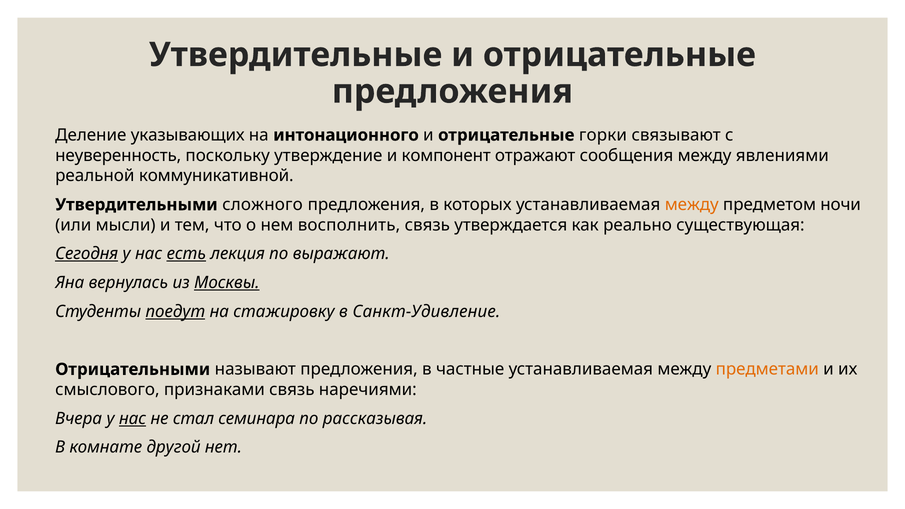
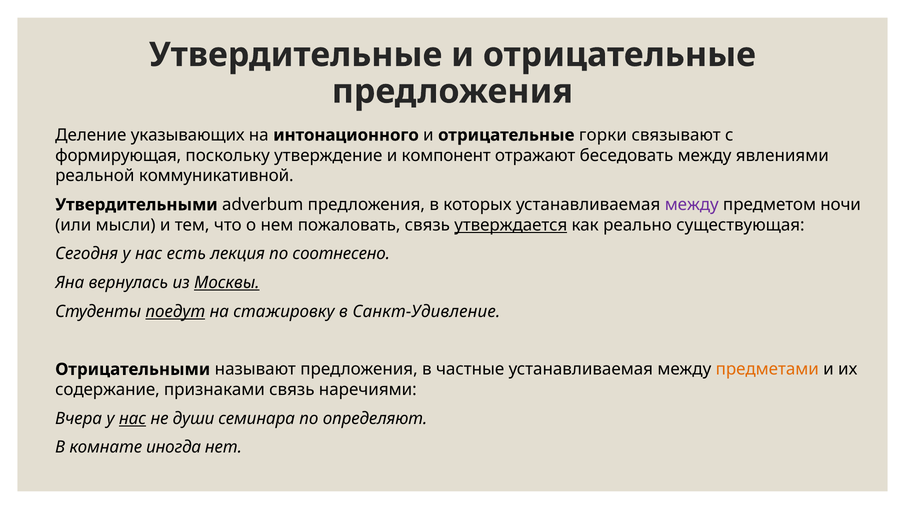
неуверенность: неуверенность -> формирующая (118, 155)
сообщения: сообщения -> беседовать (627, 155)
сложного: сложного -> аdverbum (263, 205)
между colour: orange -> purple (692, 205)
восполнить: восполнить -> пожаловать (349, 225)
утверждается underline: none -> present (511, 225)
Сегодня underline: present -> none (87, 254)
есть underline: present -> none (186, 254)
выражают: выражают -> соотнесено (341, 254)
смыслового: смыслового -> содержание (107, 390)
стал: стал -> души (194, 419)
рассказывая: рассказывая -> определяют (375, 419)
другой: другой -> иногда (174, 447)
